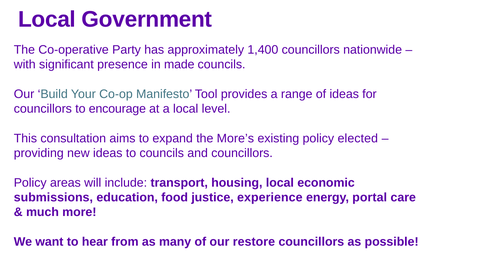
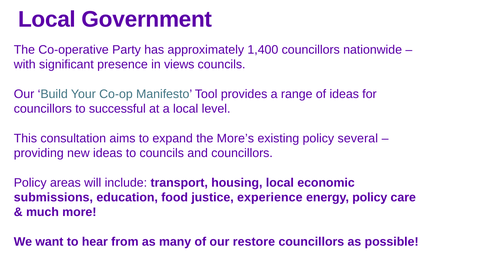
made: made -> views (179, 64)
encourage: encourage -> successful (117, 109)
elected: elected -> several (358, 138)
energy portal: portal -> policy (370, 197)
